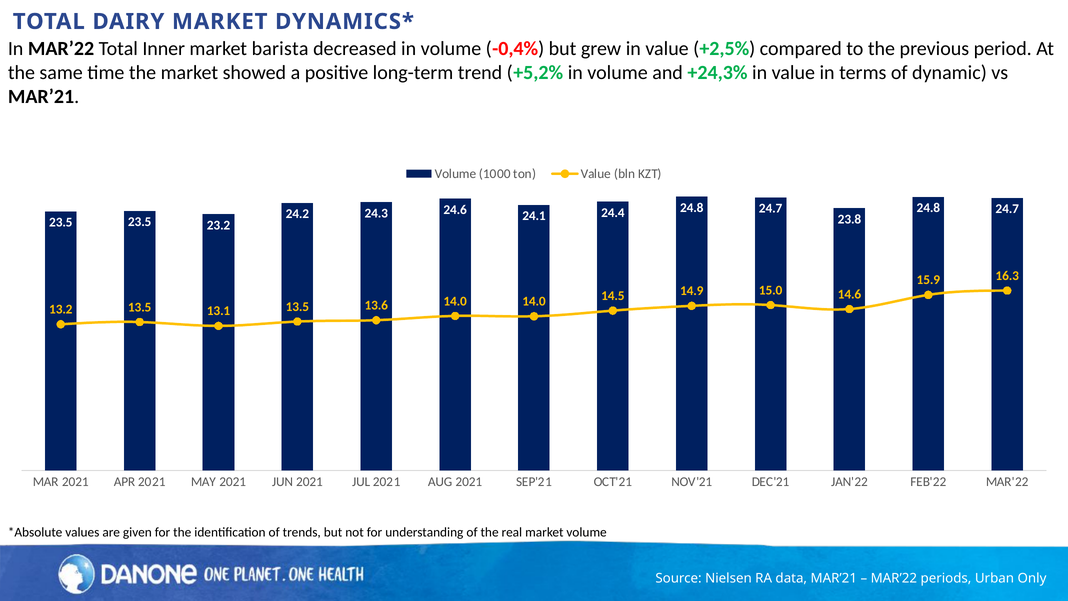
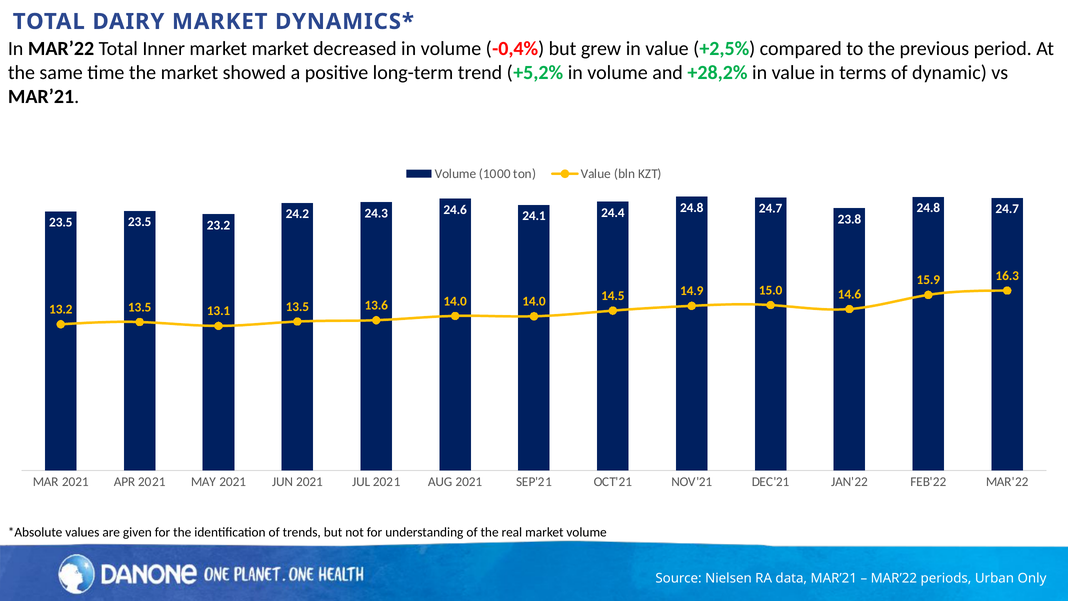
market barista: barista -> market (280, 49)
+24,3%: +24,3% -> +28,2% (718, 73)
